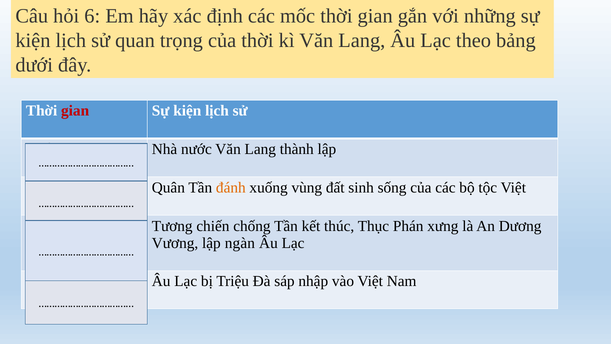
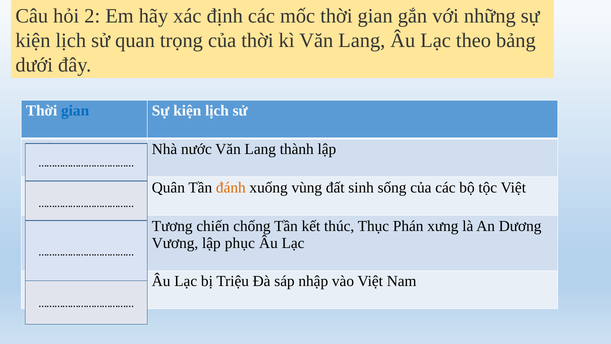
6: 6 -> 2 (92, 16)
gian colour: red -> blue (75, 111)
ngàn: ngàn -> phục (240, 243)
